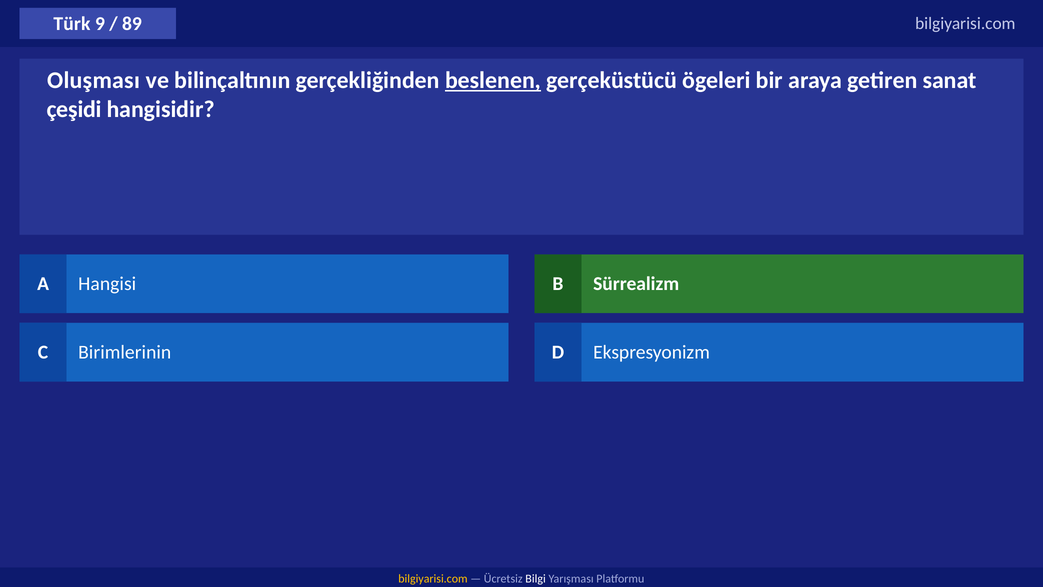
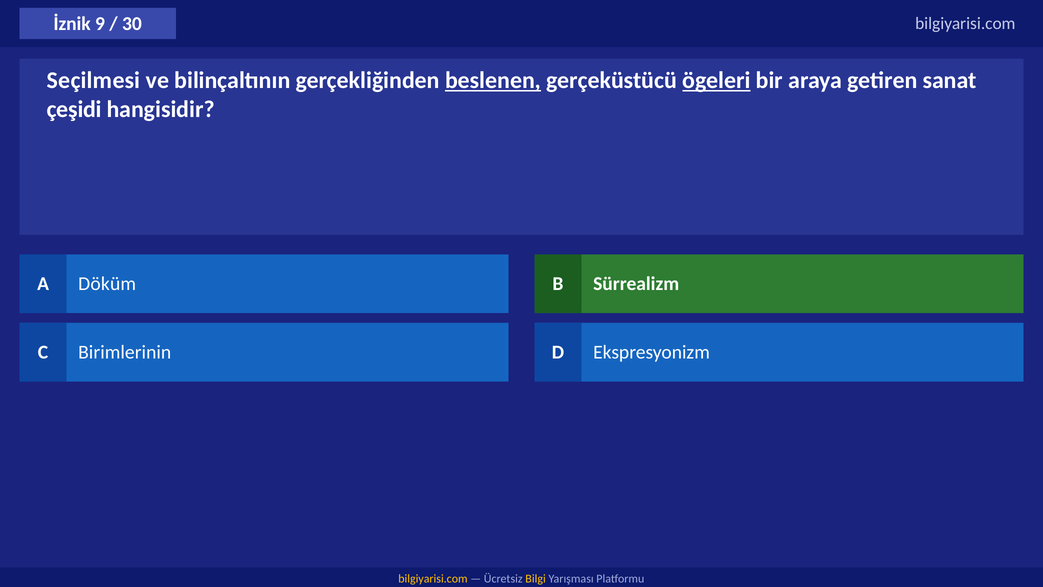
Türk: Türk -> İznik (72, 24)
89: 89 -> 30 (132, 24)
Oluşması: Oluşması -> Seçilmesi (94, 80)
ögeleri underline: none -> present (716, 80)
Hangisi: Hangisi -> Döküm (107, 284)
Bilgi colour: white -> yellow (536, 579)
